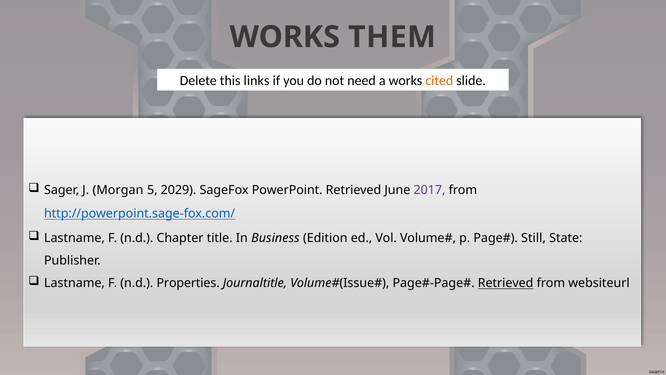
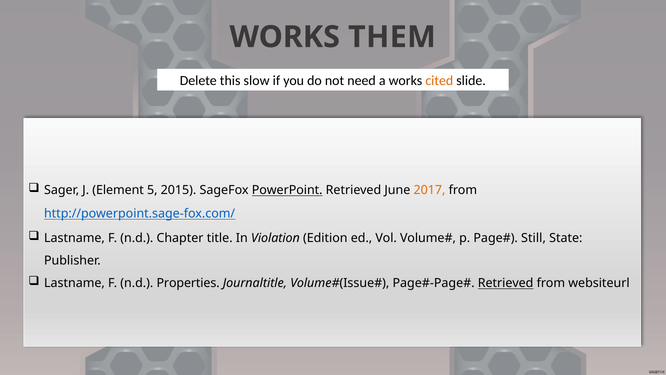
links: links -> slow (257, 81)
Morgan: Morgan -> Element (118, 190)
2029: 2029 -> 2015 (179, 190)
PowerPoint underline: none -> present (287, 190)
2017 colour: purple -> orange (429, 190)
Business: Business -> Violation (275, 238)
